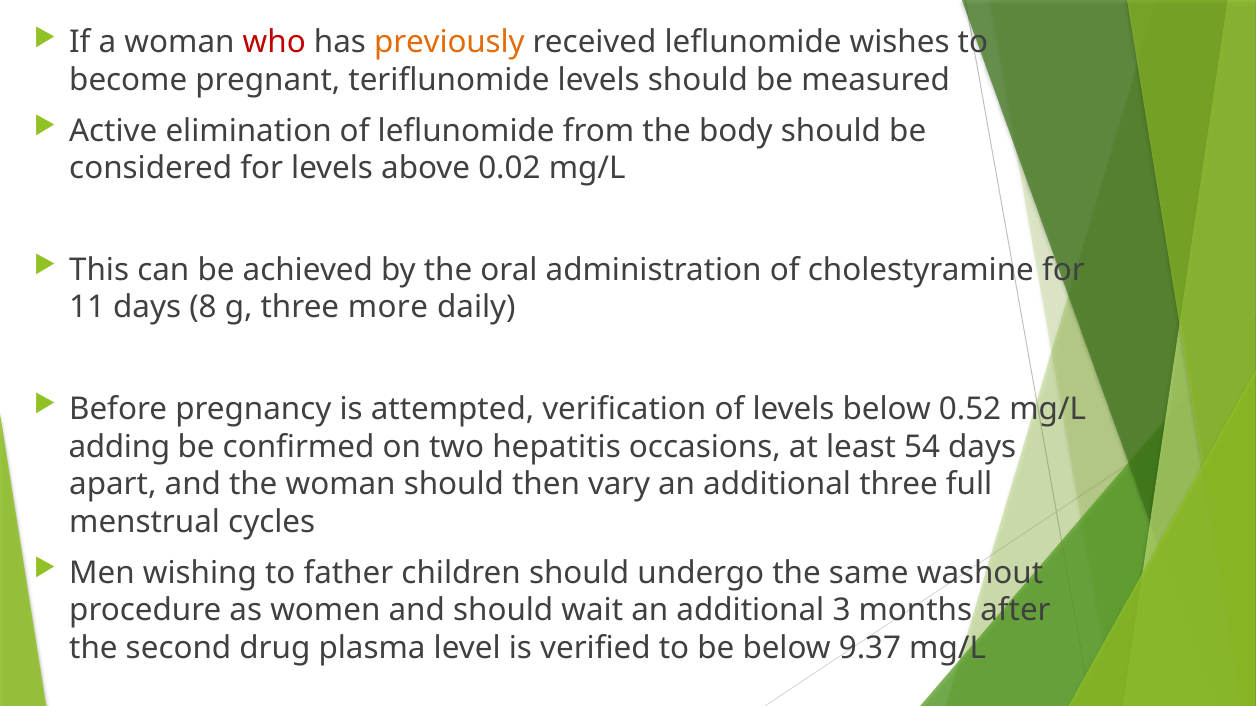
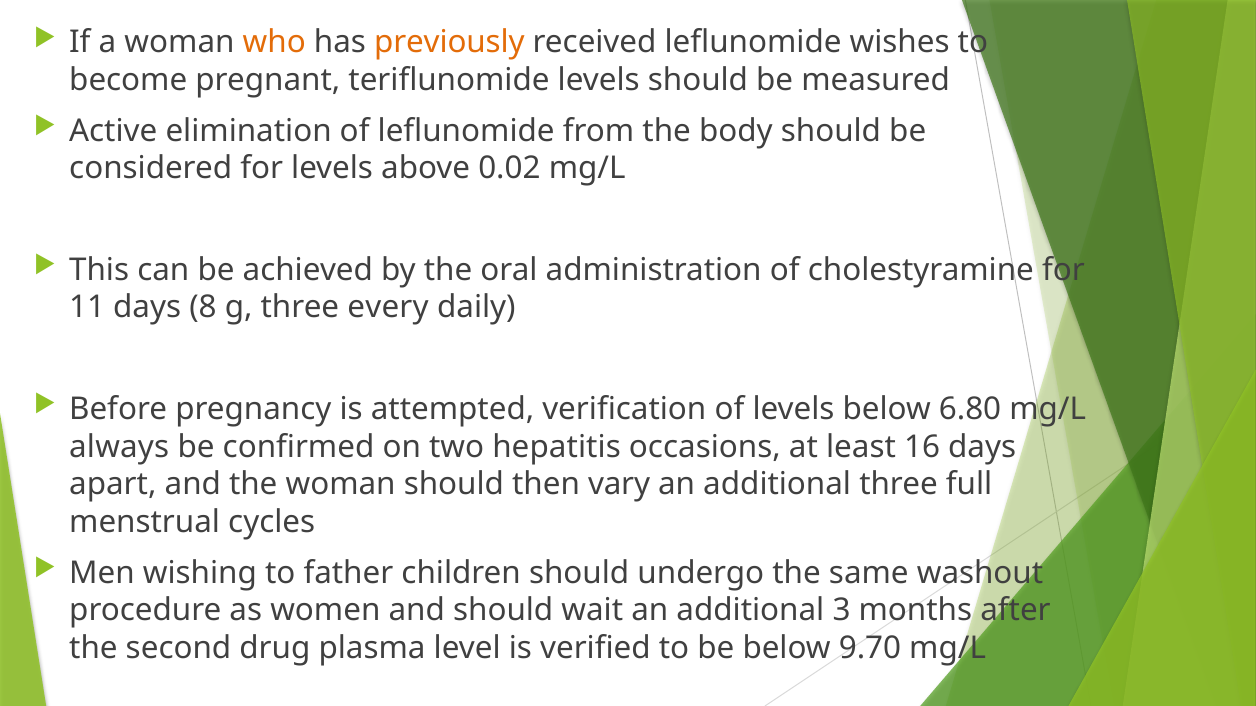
who colour: red -> orange (274, 42)
more: more -> every (388, 308)
0.52: 0.52 -> 6.80 (970, 409)
adding: adding -> always (119, 447)
54: 54 -> 16 (922, 447)
9.37: 9.37 -> 9.70 (870, 649)
